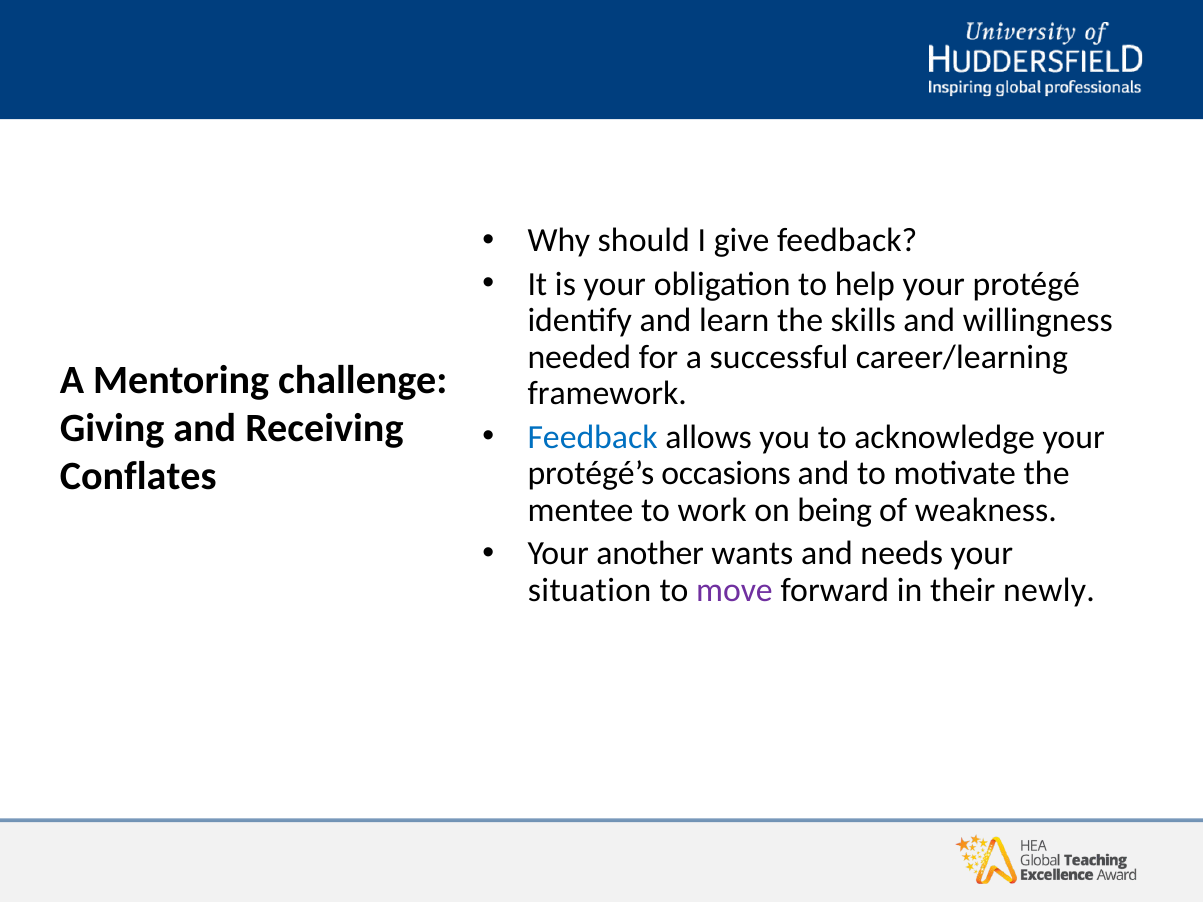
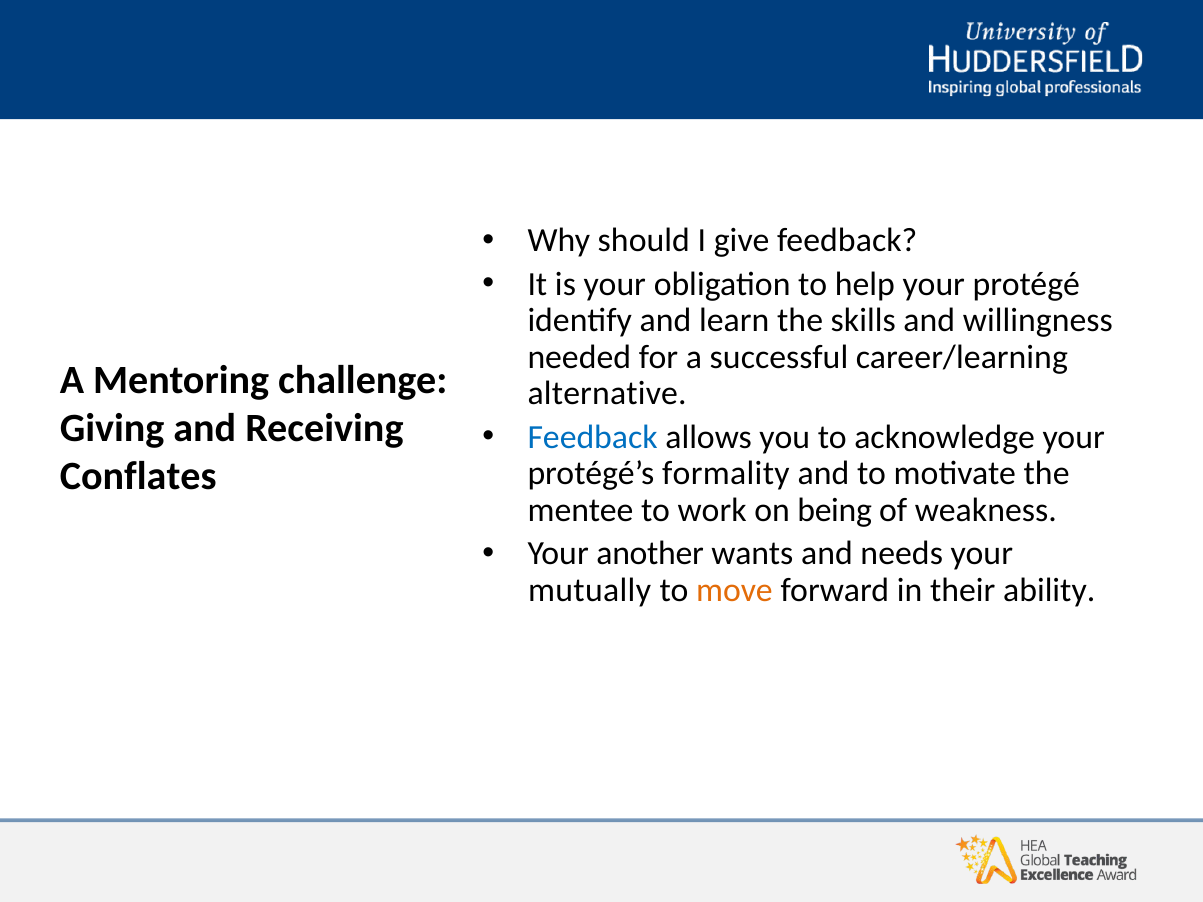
framework: framework -> alternative (607, 394)
occasions: occasions -> formality (726, 474)
situation: situation -> mutually (590, 590)
move colour: purple -> orange (734, 590)
newly: newly -> ability (1049, 590)
